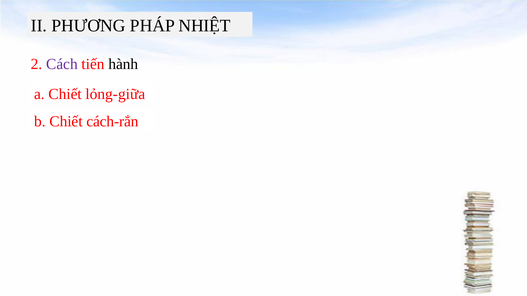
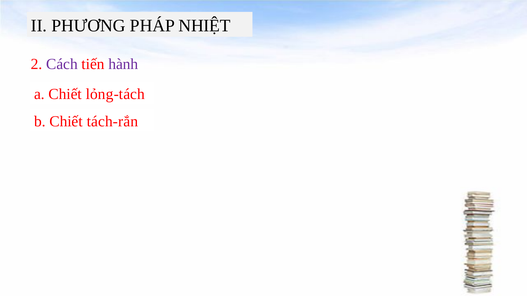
hành colour: black -> purple (123, 64)
lỏng-giữa: lỏng-giữa -> lỏng-tách (115, 94)
cách-rắn: cách-rắn -> tách-rắn (112, 121)
